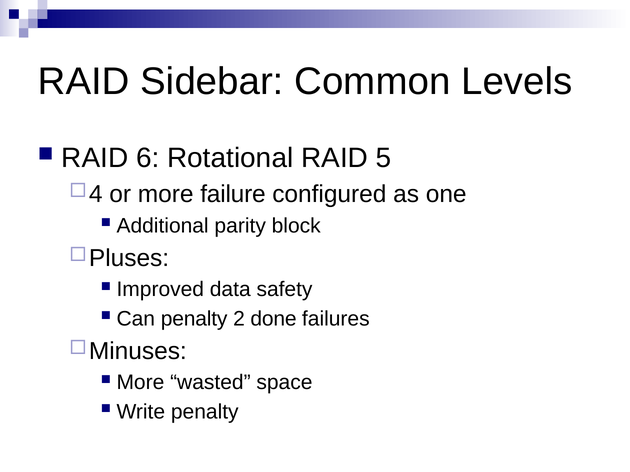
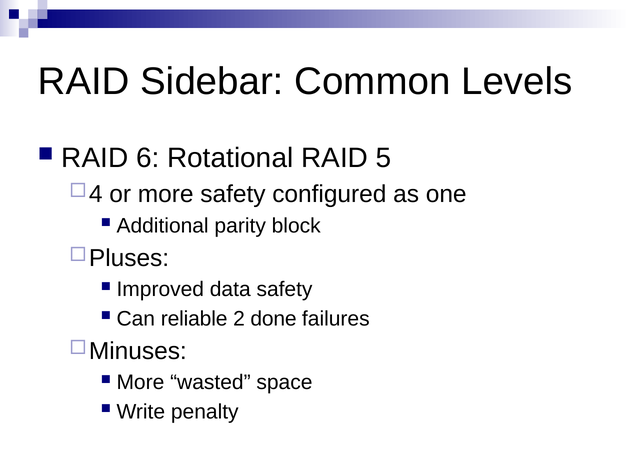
more failure: failure -> safety (233, 195)
Can penalty: penalty -> reliable (194, 319)
